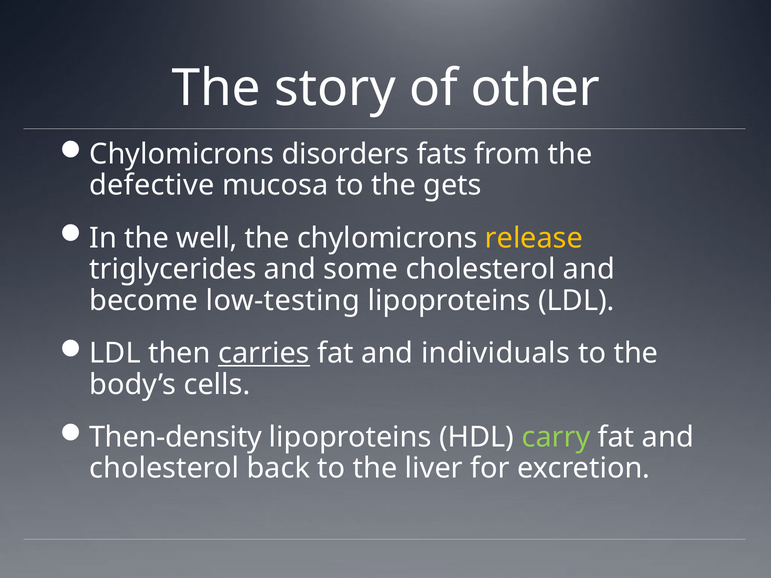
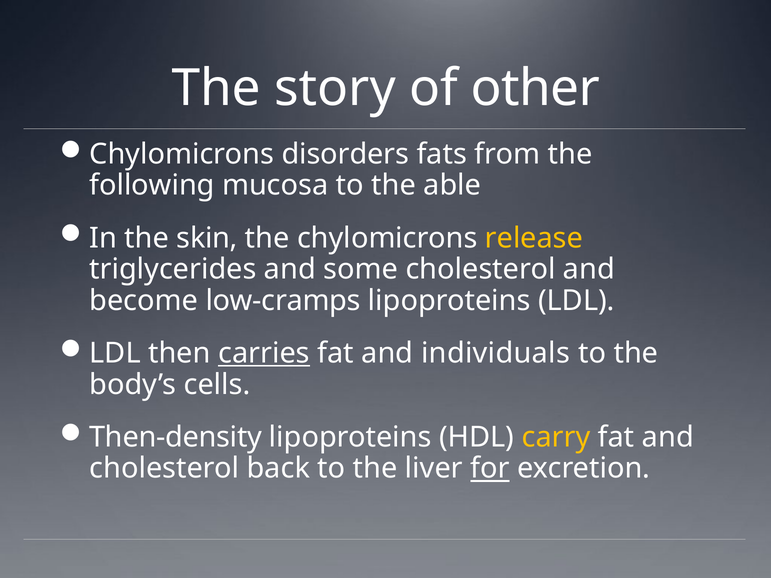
defective: defective -> following (152, 186)
gets: gets -> able (452, 186)
well: well -> skin (207, 238)
low-testing: low-testing -> low-cramps (283, 301)
carry colour: light green -> yellow (556, 437)
for underline: none -> present (490, 469)
